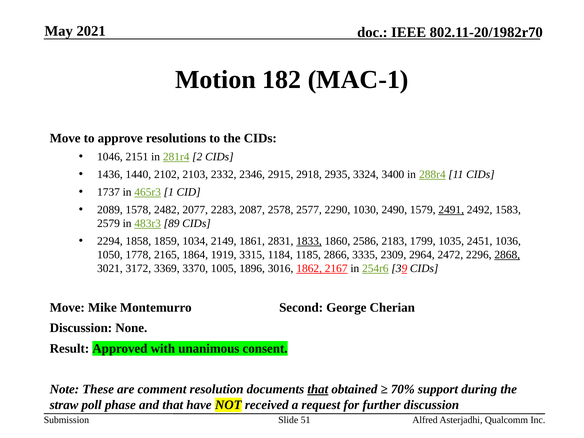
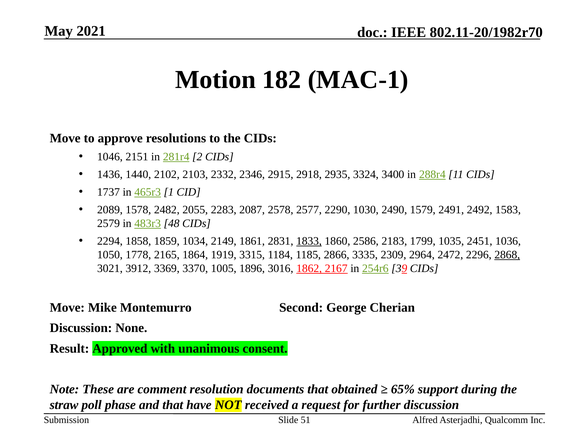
2077: 2077 -> 2055 (195, 210)
2491 underline: present -> none (451, 210)
89: 89 -> 48 (172, 223)
3172: 3172 -> 3912 (138, 268)
that underline: present -> none (318, 389)
70%: 70% -> 65% (403, 389)
